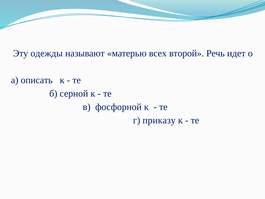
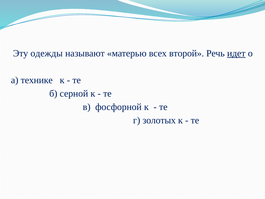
идет underline: none -> present (236, 53)
описать: описать -> технике (37, 80)
приказу: приказу -> золотых (159, 120)
